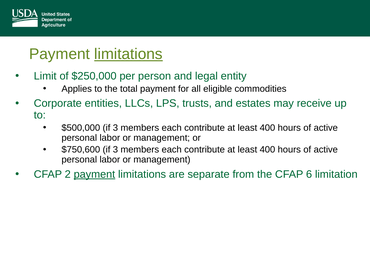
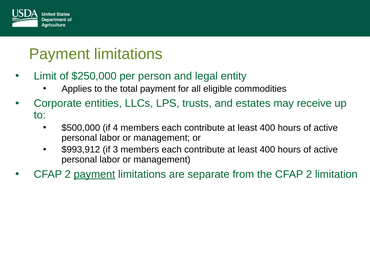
limitations underline: present -> none (128, 54)
$500,000 if 3: 3 -> 4 (115, 128)
$750,600: $750,600 -> $993,912 (81, 150)
the CFAP 6: 6 -> 2 (309, 175)
